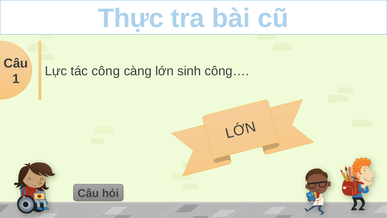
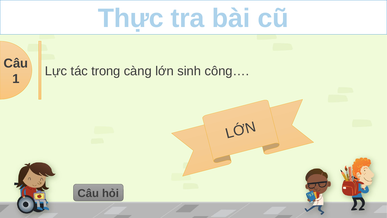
công: công -> trong (106, 71)
